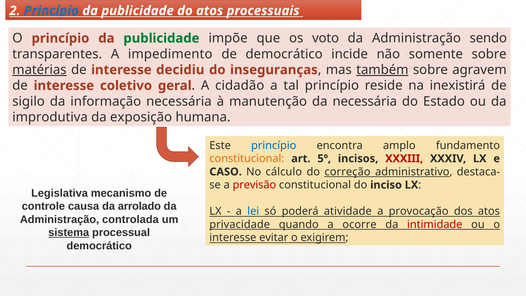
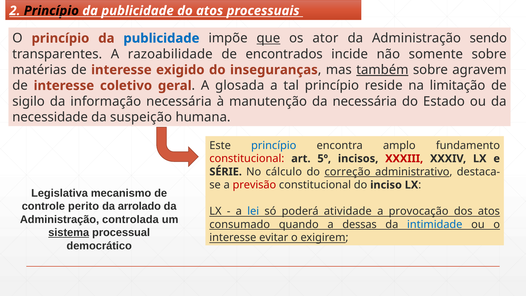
Princípio colour: blue -> black (51, 11)
publicidade colour: green -> blue (161, 38)
que underline: none -> present (268, 38)
voto: voto -> ator (325, 38)
impedimento: impedimento -> razoabilidade (170, 54)
de democrático: democrático -> encontrados (284, 54)
matérias underline: present -> none (39, 70)
decidiu: decidiu -> exigido (180, 70)
cidadão: cidadão -> glosada (240, 86)
inexistirá: inexistirá -> limitação (458, 86)
improdutiva: improdutiva -> necessidade (50, 117)
exposição: exposição -> suspeição (141, 117)
constitucional colour: orange -> red (247, 159)
CASO: CASO -> SÉRIE (226, 172)
causa: causa -> perito (84, 206)
privacidade: privacidade -> consumado (240, 224)
ocorre: ocorre -> dessas (360, 224)
intimidade colour: red -> blue (435, 224)
